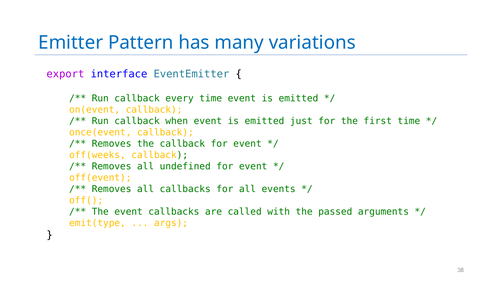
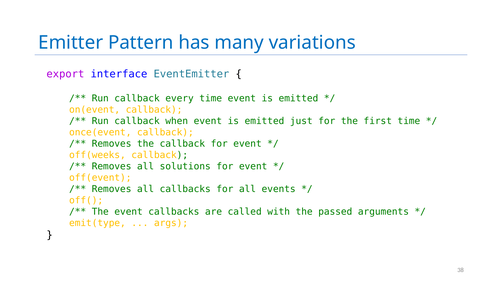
undefined: undefined -> solutions (185, 166)
